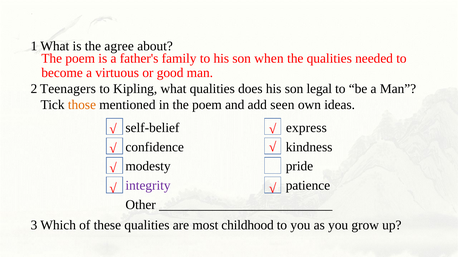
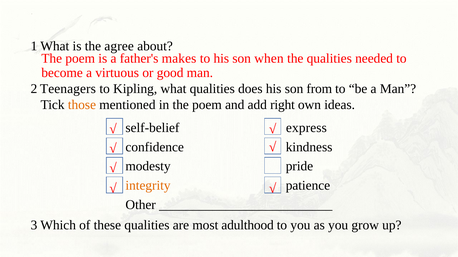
family: family -> makes (179, 59)
legal: legal -> from (319, 89)
seen: seen -> right (283, 105)
integrity colour: purple -> orange (148, 186)
childhood: childhood -> adulthood (248, 226)
